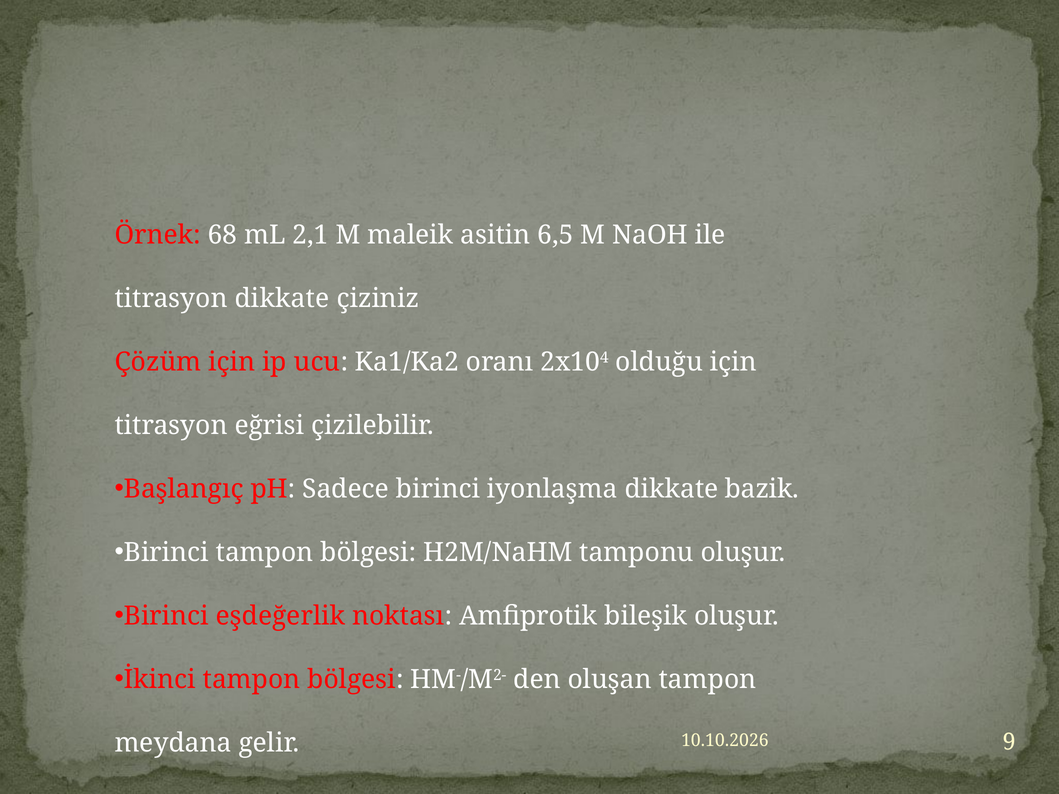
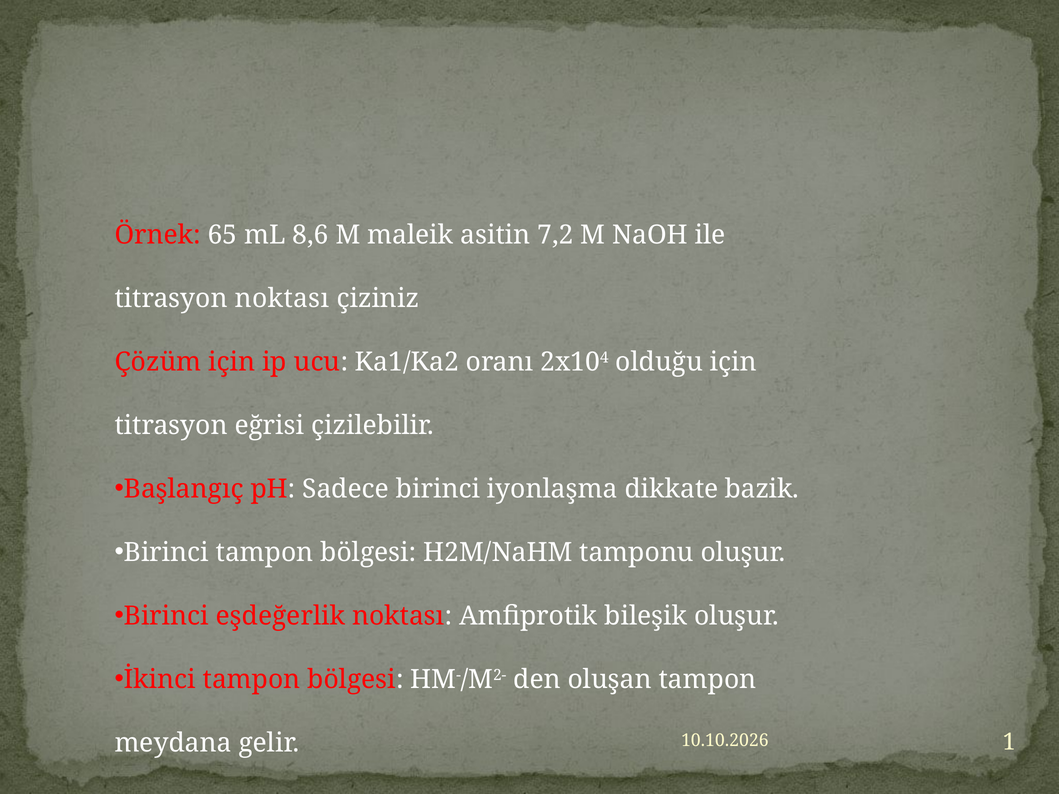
68: 68 -> 65 (223, 235)
2,1: 2,1 -> 8,6 (311, 235)
6,5: 6,5 -> 7,2 (555, 235)
titrasyon dikkate: dikkate -> noktası (282, 298)
9: 9 -> 1 (1009, 742)
